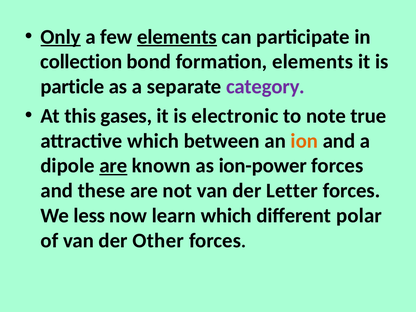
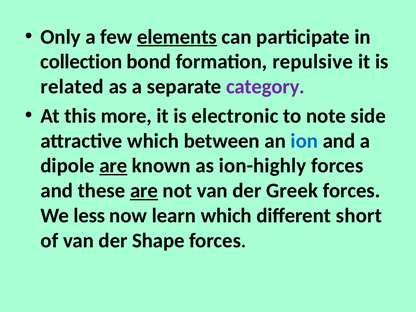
Only underline: present -> none (61, 37)
formation elements: elements -> repulsive (313, 62)
particle: particle -> related (72, 87)
gases: gases -> more (126, 116)
true: true -> side (368, 116)
ion colour: orange -> blue (304, 141)
ion-power: ion-power -> ion-highly (263, 166)
are underline: none -> present (144, 191)
Letter: Letter -> Greek (292, 191)
polar: polar -> short (359, 216)
Other: Other -> Shape (158, 241)
